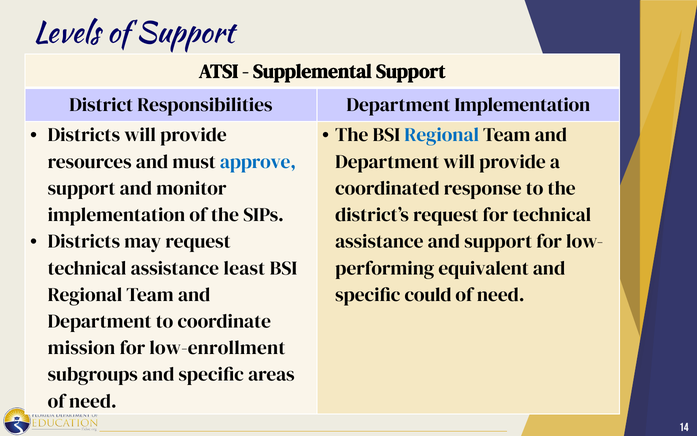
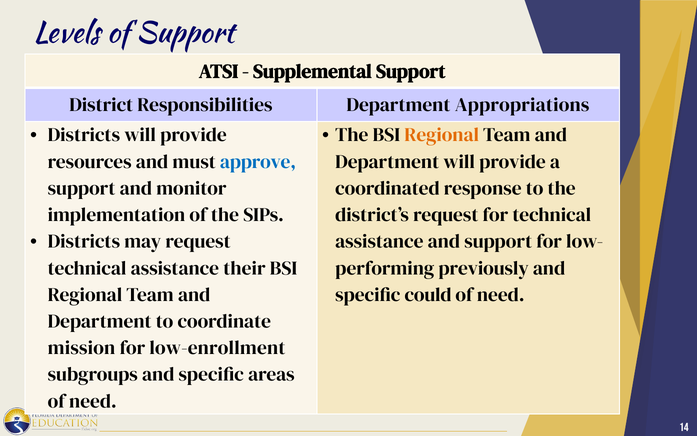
Department Implementation: Implementation -> Appropriations (522, 105)
Regional colour: blue -> orange (442, 135)
least: least -> their (244, 268)
equivalent: equivalent -> previously (484, 268)
